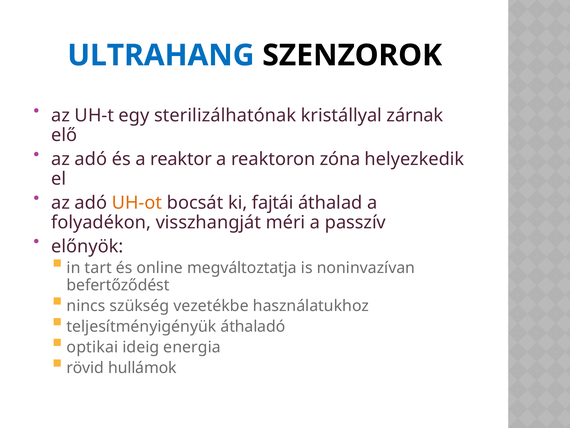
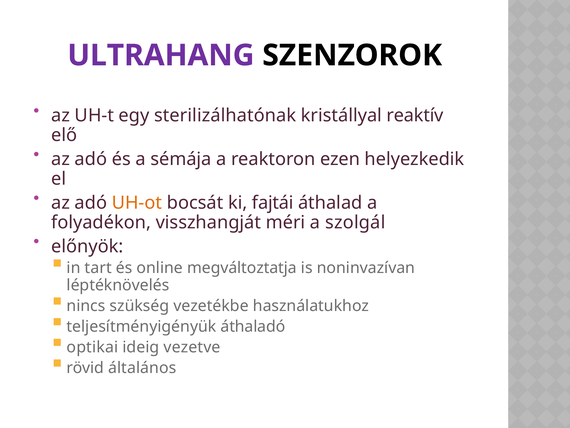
ULTRAHANG colour: blue -> purple (161, 55)
zárnak: zárnak -> reaktív (415, 115)
reaktor: reaktor -> sémája (181, 159)
zóna: zóna -> ezen (340, 159)
passzív: passzív -> szolgál (355, 222)
befertőződést: befertőződést -> léptéknövelés (118, 285)
energia: energia -> vezetve (192, 347)
hullámok: hullámok -> általános (142, 367)
